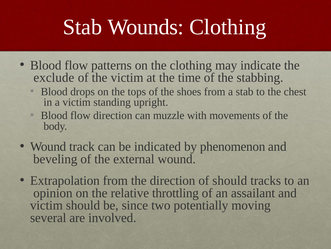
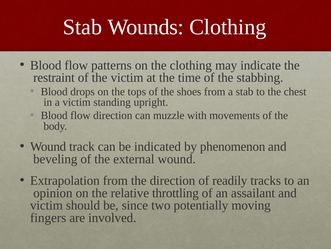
exclude: exclude -> restraint (54, 77)
of should: should -> readily (230, 180)
several: several -> fingers (48, 217)
